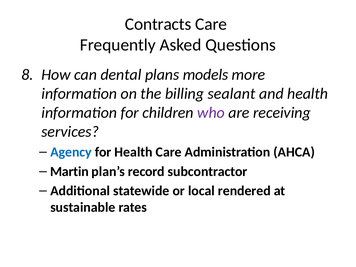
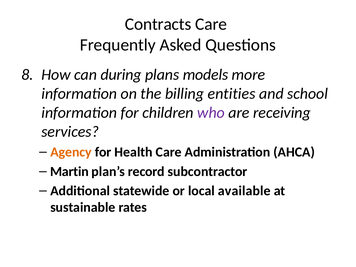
dental: dental -> during (121, 75)
sealant: sealant -> entities (232, 94)
and health: health -> school (308, 94)
Agency colour: blue -> orange (71, 152)
rendered: rendered -> available (244, 191)
